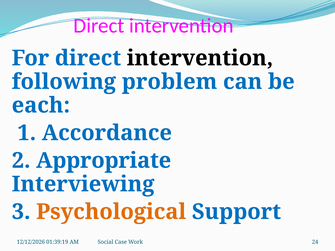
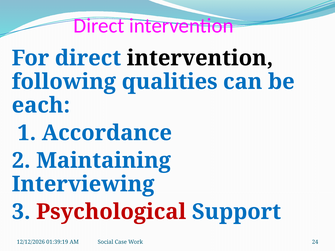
problem: problem -> qualities (170, 82)
Appropriate: Appropriate -> Maintaining (104, 161)
Psychological colour: orange -> red (111, 212)
